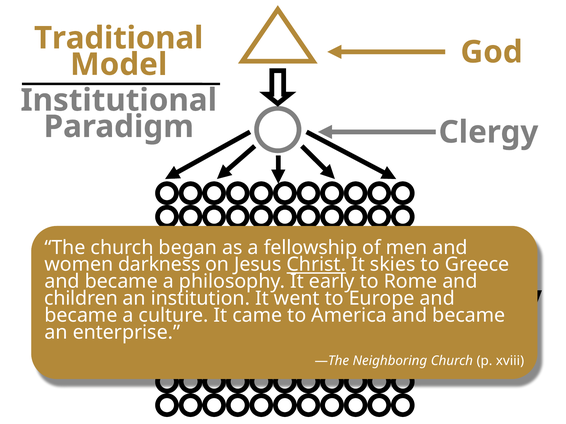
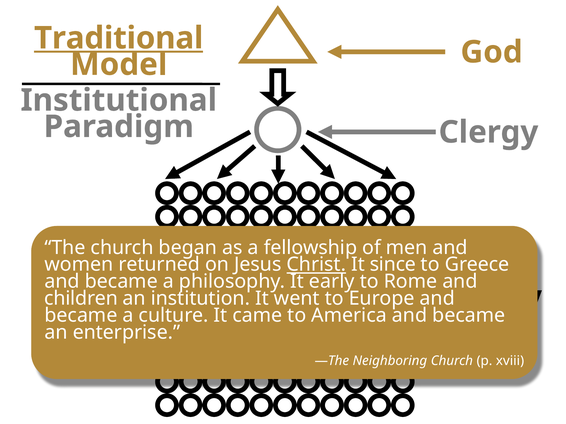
Traditional underline: none -> present (119, 38)
darkness: darkness -> returned (159, 265)
skies: skies -> since (393, 265)
